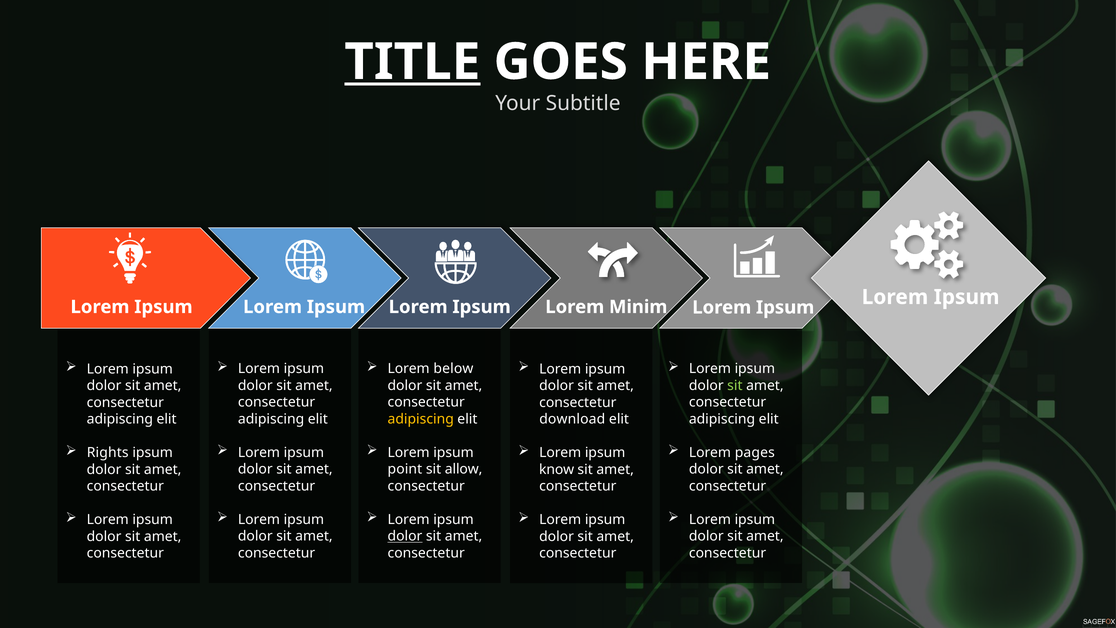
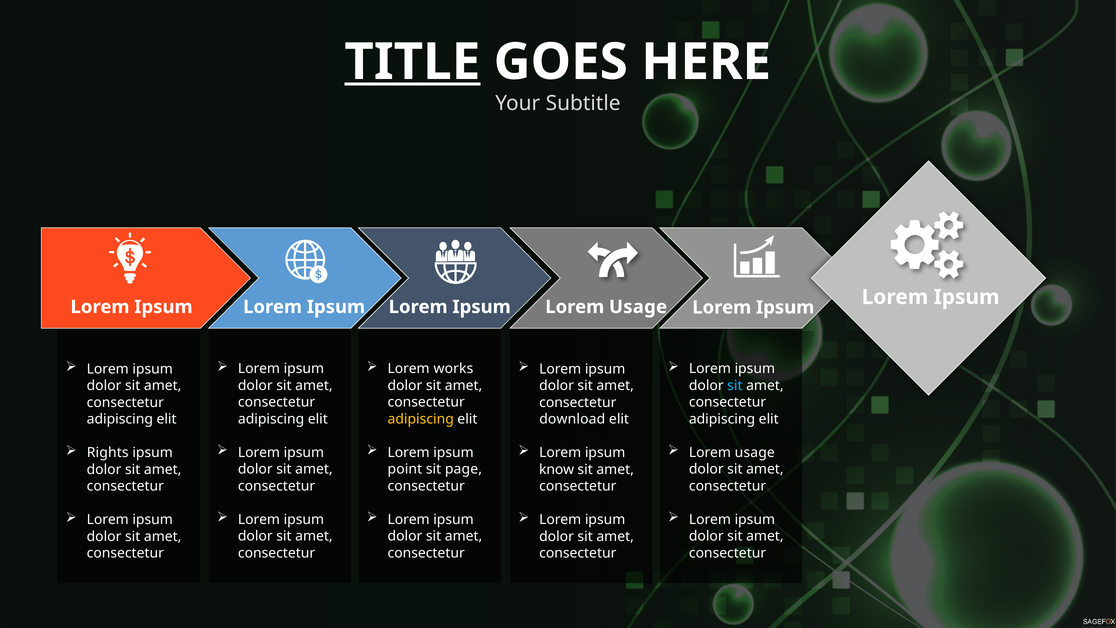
Ipsum Lorem Minim: Minim -> Usage (638, 307)
below: below -> works (453, 369)
sit colour: light green -> light blue (735, 385)
pages: pages -> usage (755, 452)
allow: allow -> page (463, 469)
dolor underline: present -> none (405, 536)
